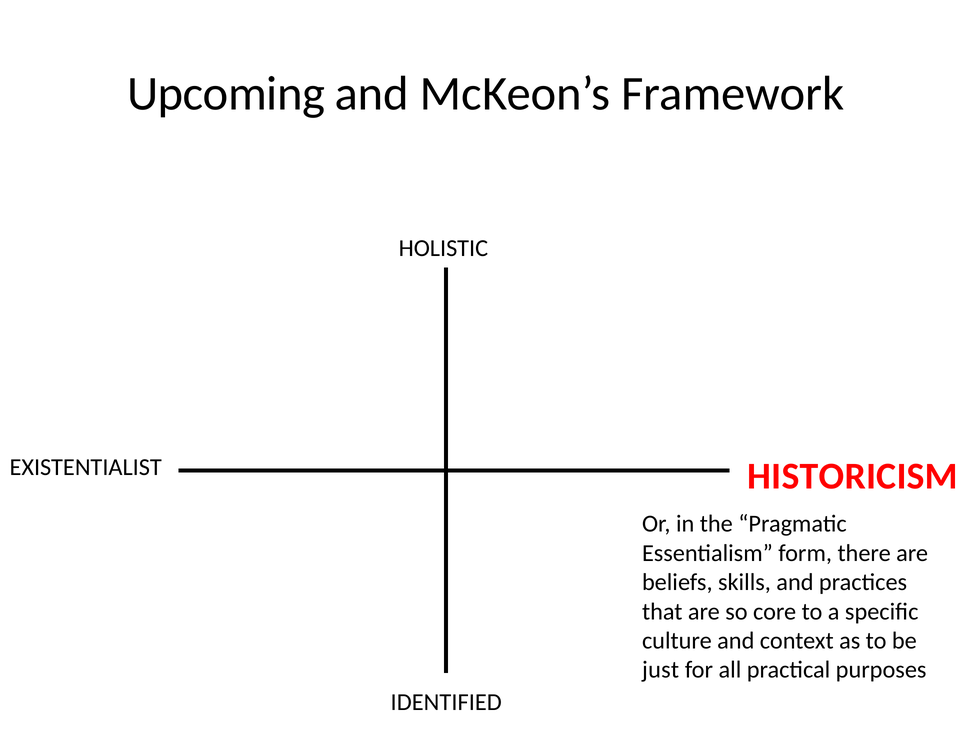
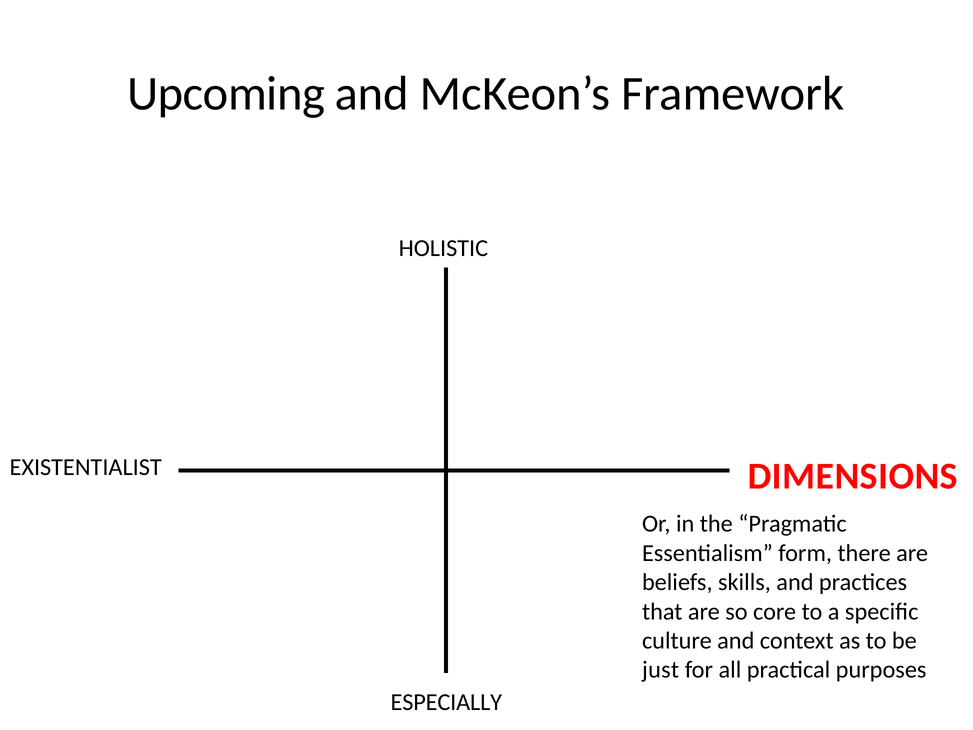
HISTORICISM: HISTORICISM -> DIMENSIONS (853, 476)
IDENTIFIED: IDENTIFIED -> ESPECIALLY (446, 702)
